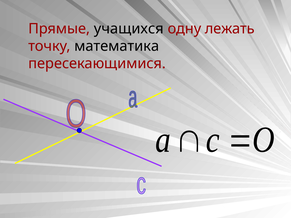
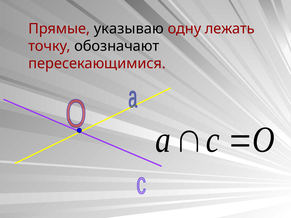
учащихся: учащихся -> указываю (129, 29)
математика: математика -> обозначают (117, 46)
